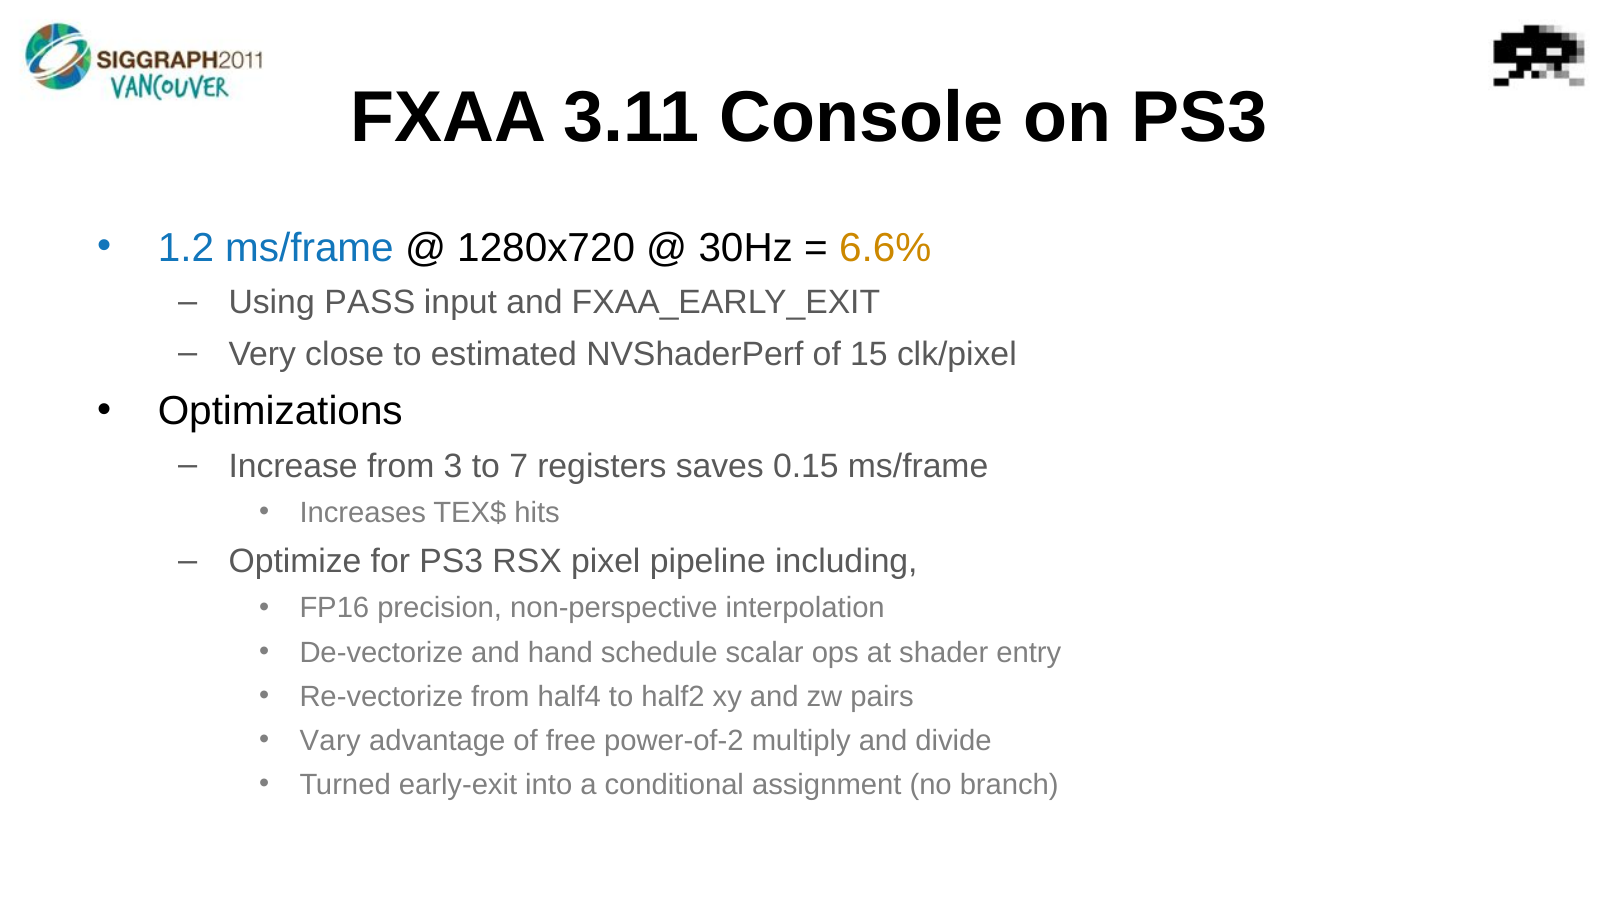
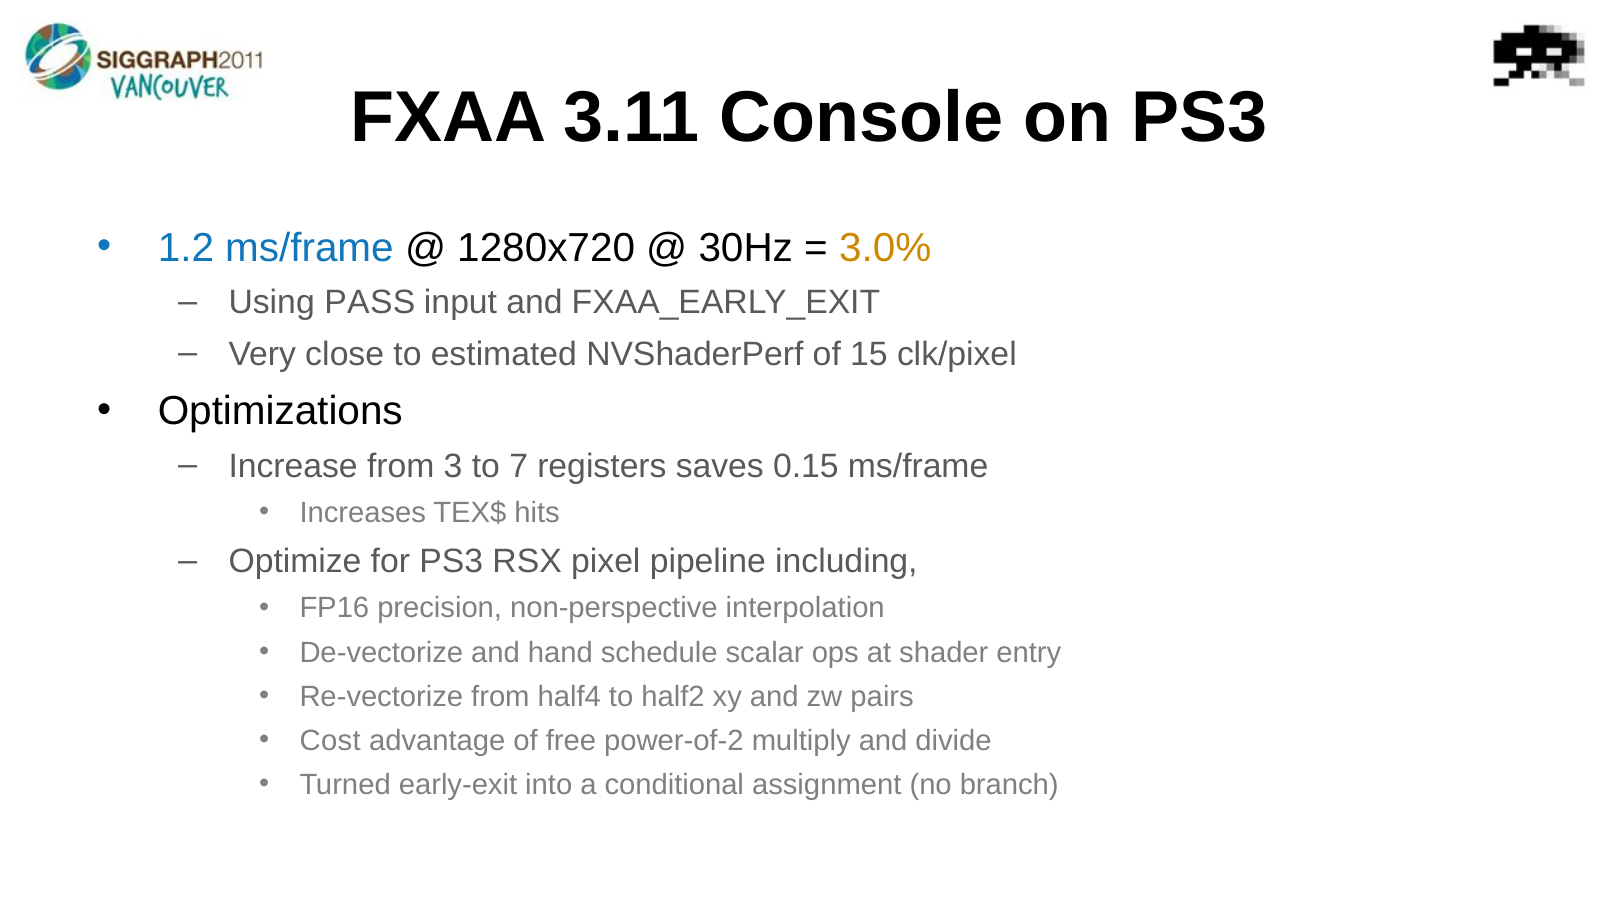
6.6%: 6.6% -> 3.0% (885, 248)
Vary: Vary -> Cost (330, 740)
